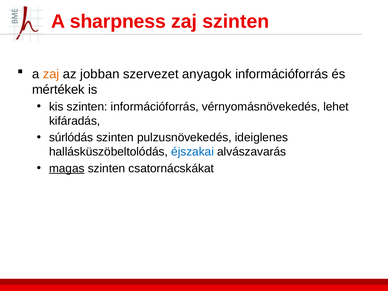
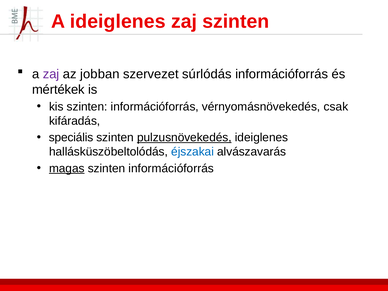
A sharpness: sharpness -> ideiglenes (118, 21)
zaj colour: orange -> purple (51, 74)
anyagok: anyagok -> súrlódás (207, 74)
lehet: lehet -> csak (336, 107)
súrlódás: súrlódás -> speciális (71, 138)
pulzusnövekedés underline: none -> present (184, 138)
csatornácskákat: csatornácskákat -> információforrás (171, 168)
